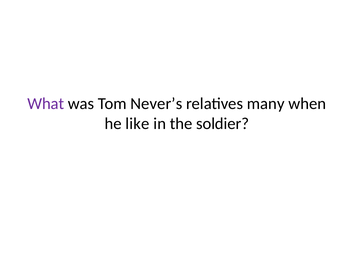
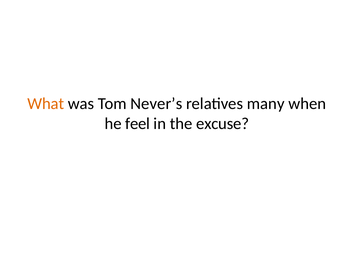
What colour: purple -> orange (46, 103)
like: like -> feel (138, 123)
soldier: soldier -> excuse (223, 123)
